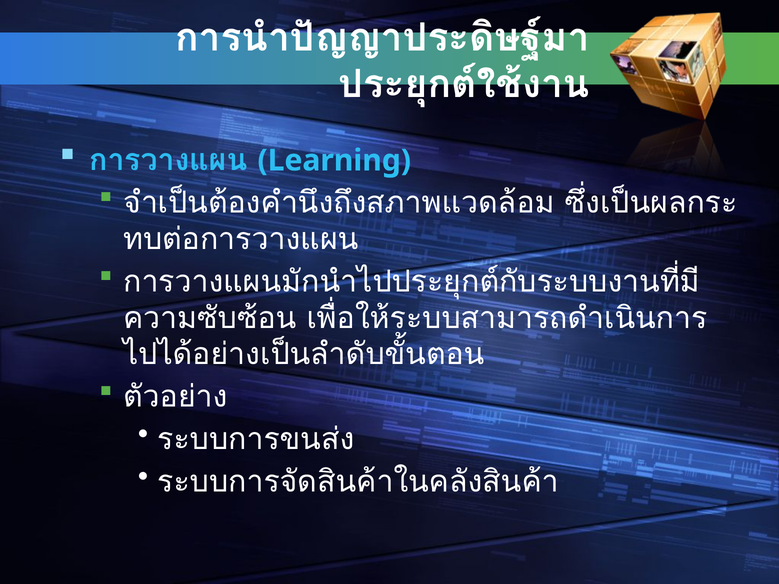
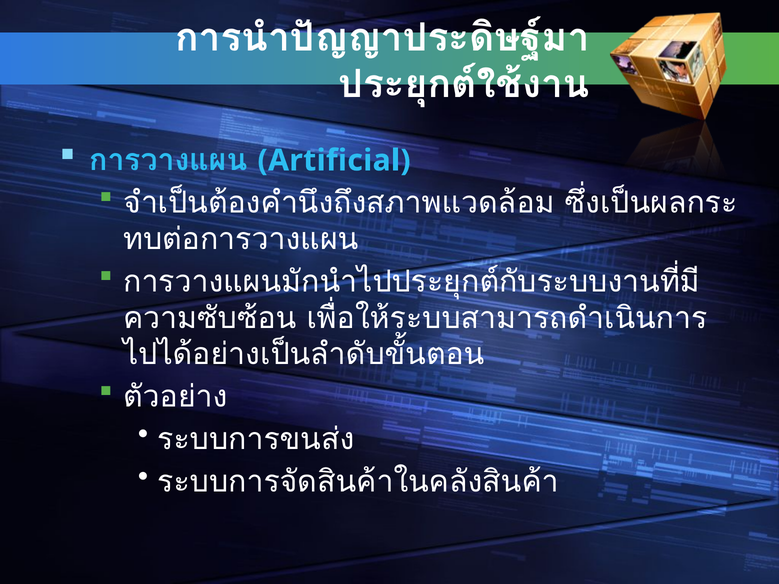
Learning: Learning -> Artificial (334, 161)
